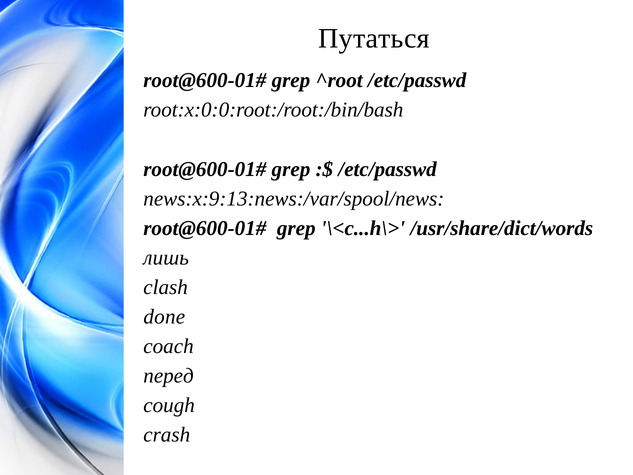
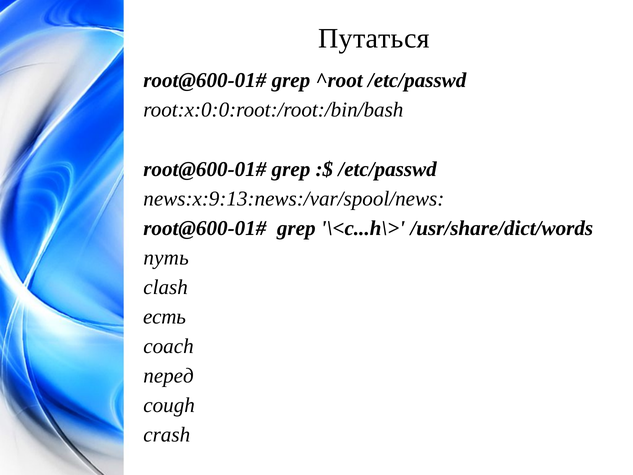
лишь: лишь -> путь (166, 258)
done: done -> есть (165, 317)
